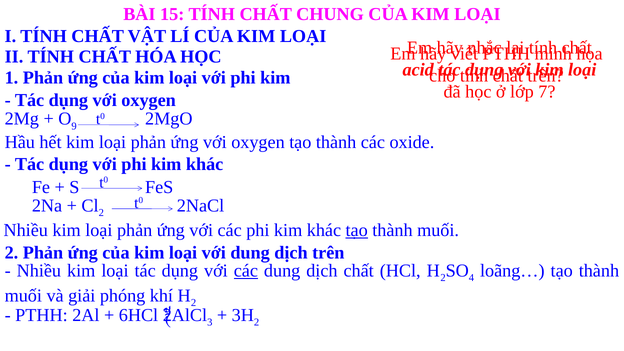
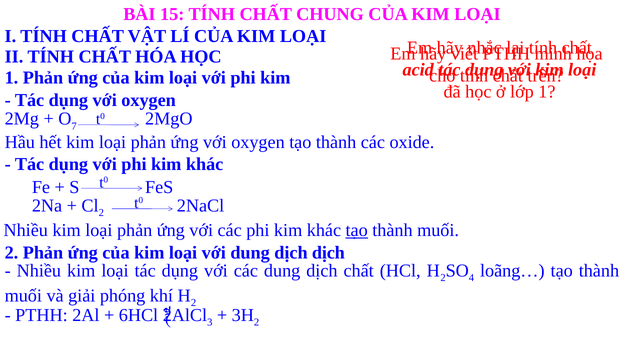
lớp 7: 7 -> 1 (547, 92)
9: 9 -> 7 (74, 126)
dịch trên: trên -> dịch (328, 253)
các underline: present -> none (246, 271)
